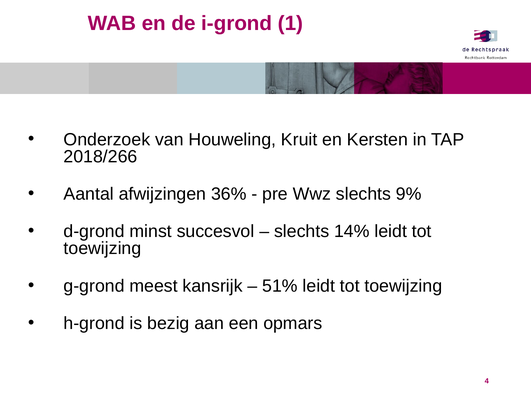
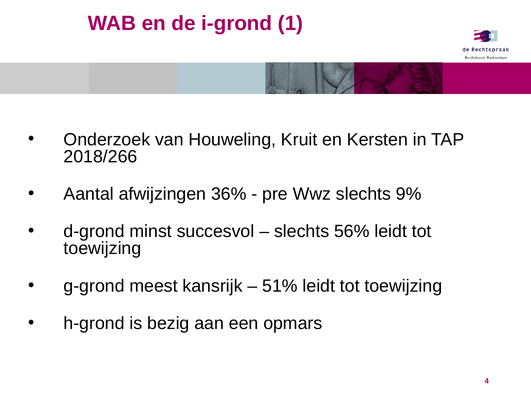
14%: 14% -> 56% (352, 232)
